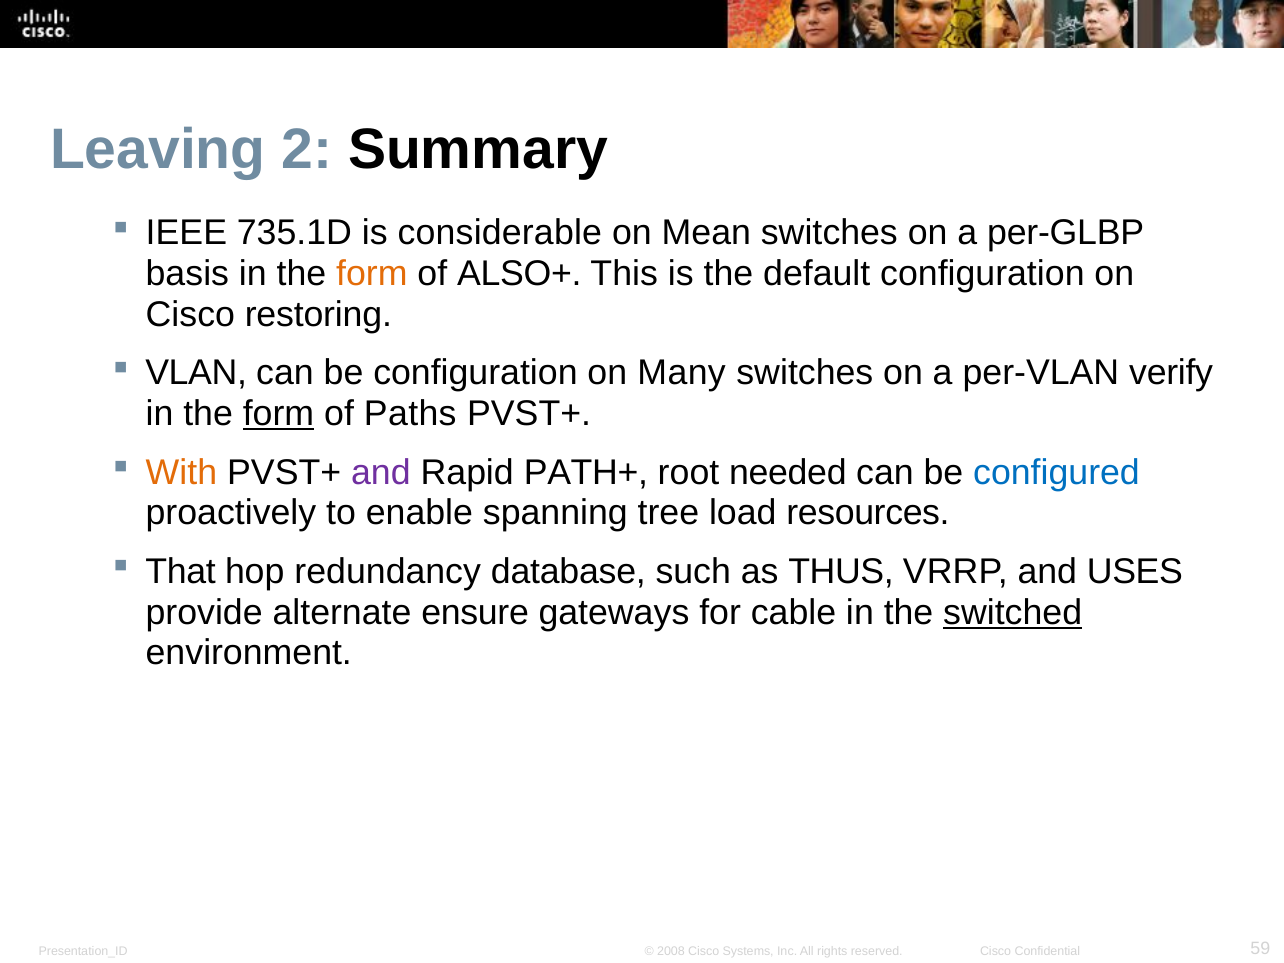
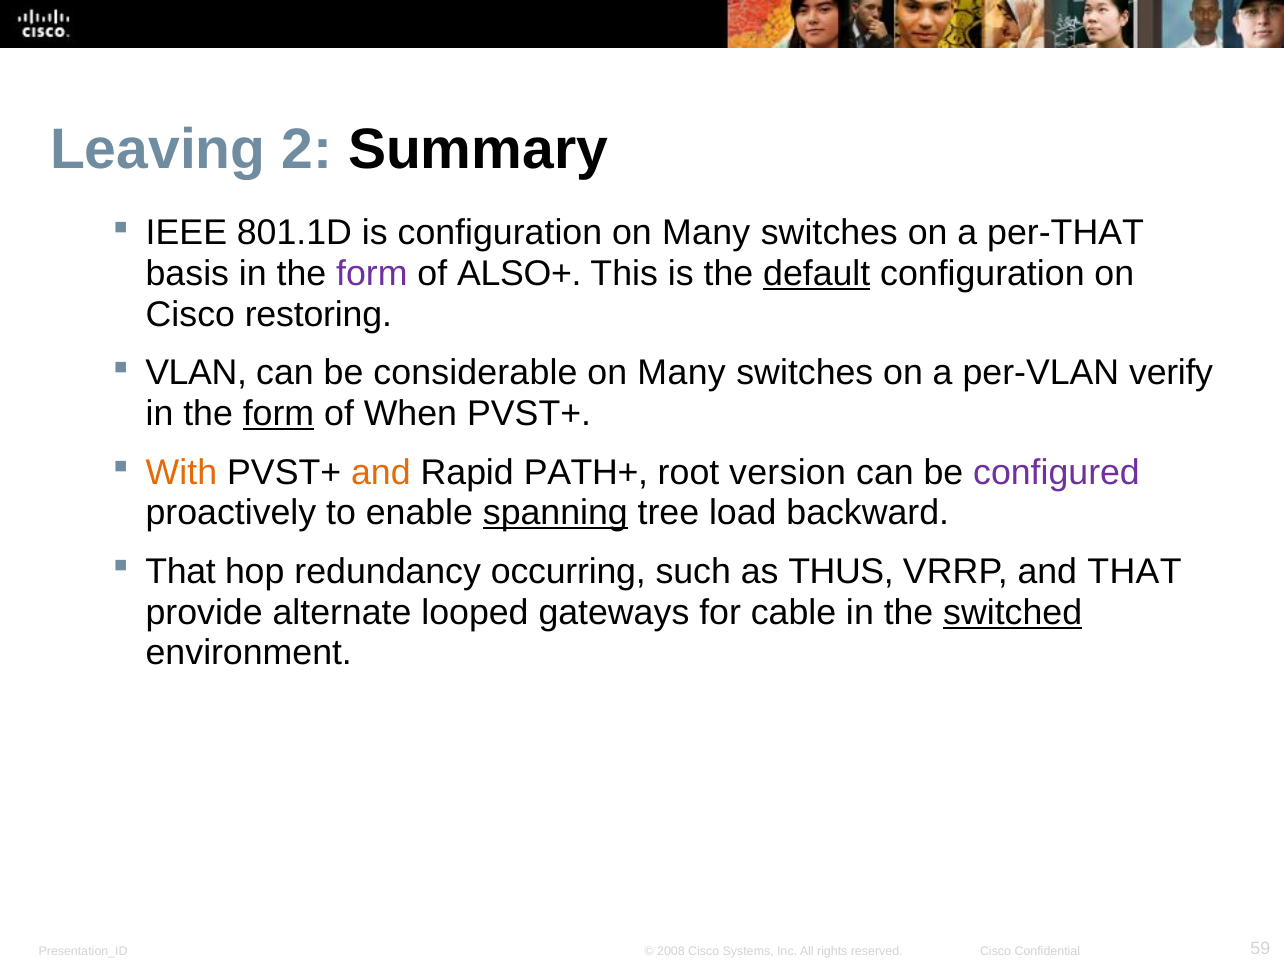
735.1D: 735.1D -> 801.1D (294, 233)
is considerable: considerable -> configuration (500, 233)
Mean: Mean -> Many (706, 233)
per-GLBP: per-GLBP -> per-THAT (1066, 233)
form colour: orange -> purple (372, 274)
default underline: none -> present (817, 274)
be configuration: configuration -> considerable (475, 373)
Paths: Paths -> When (410, 414)
and colour: purple -> orange (381, 472)
needed: needed -> version (788, 472)
configured colour: blue -> purple (1057, 472)
spanning underline: none -> present (555, 513)
resources: resources -> backward (868, 513)
database: database -> occurring (568, 572)
and USES: USES -> THAT (1135, 572)
ensure: ensure -> looped (475, 612)
